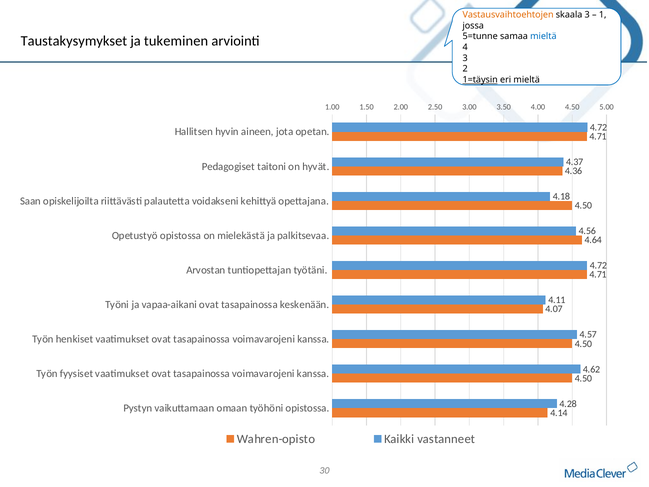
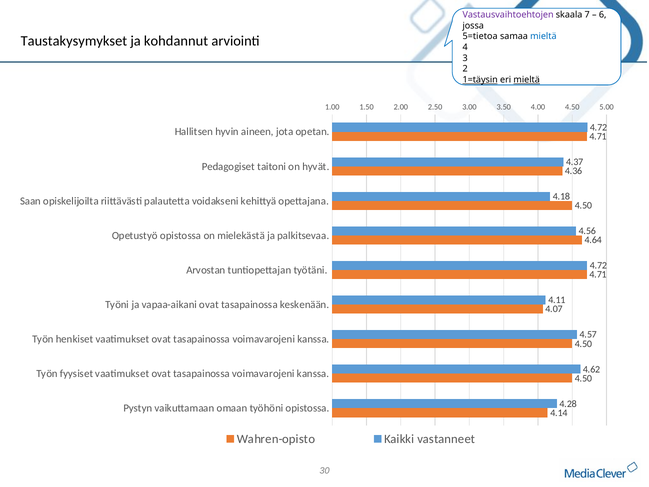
Vastausvaihtoehtojen colour: orange -> purple (508, 15)
skaala 3: 3 -> 7 (587, 15)
1: 1 -> 6 (603, 15)
5=tunne: 5=tunne -> 5=tietoa (480, 36)
tukeminen: tukeminen -> kohdannut (176, 41)
mieltä underline: none -> present (527, 80)
